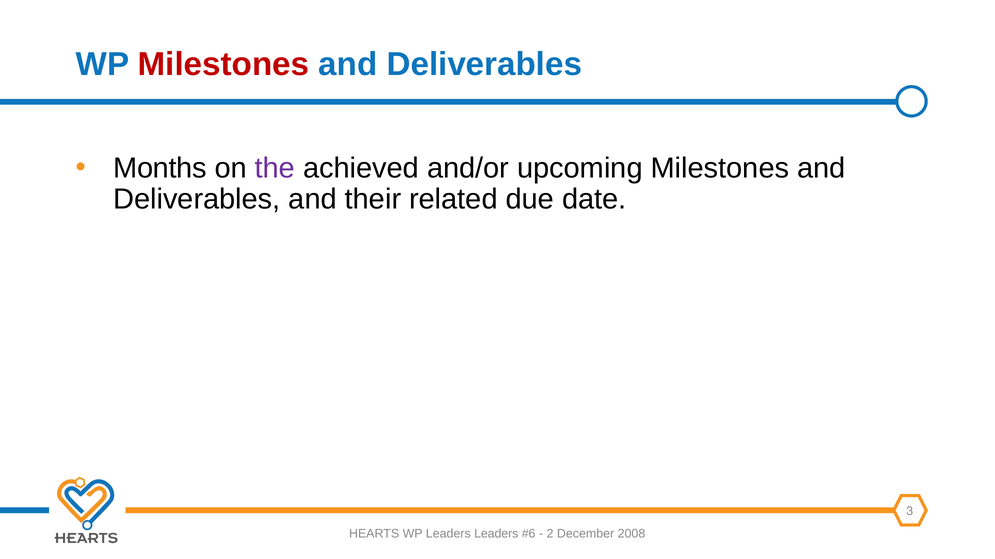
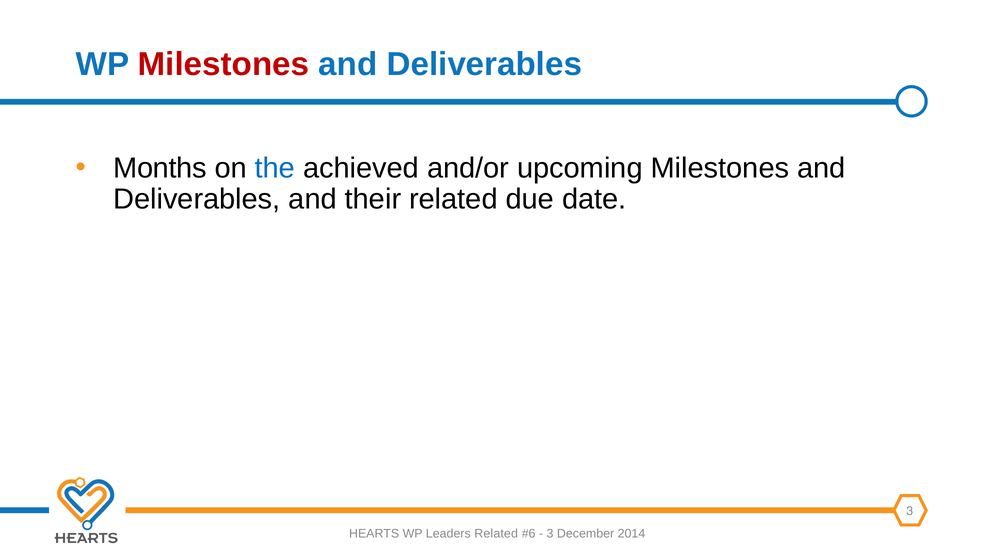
the colour: purple -> blue (275, 168)
Leaders Leaders: Leaders -> Related (496, 534)
2: 2 -> 3 (550, 534)
2008: 2008 -> 2014 (631, 534)
